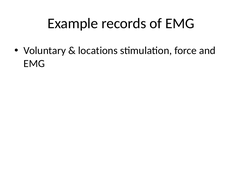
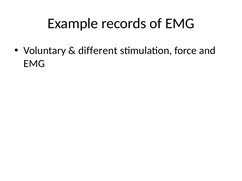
locations: locations -> different (98, 51)
